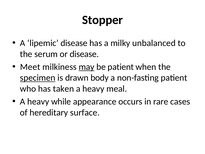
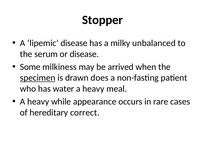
Meet: Meet -> Some (30, 67)
may underline: present -> none (87, 67)
be patient: patient -> arrived (121, 67)
body: body -> does (100, 78)
taken: taken -> water (64, 89)
surface: surface -> correct (85, 112)
